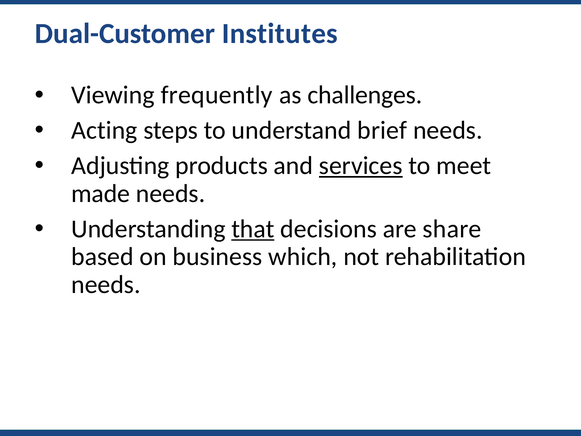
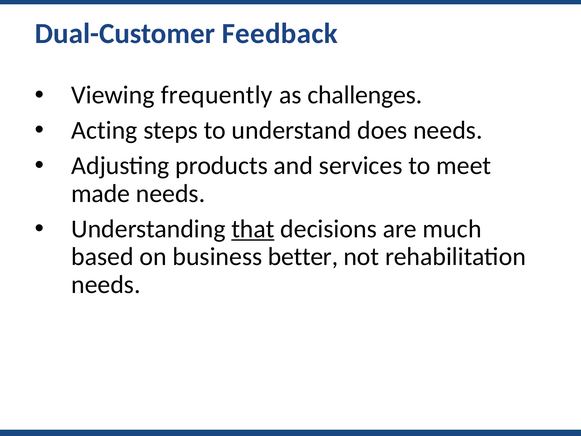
Institutes: Institutes -> Feedback (280, 34)
brief: brief -> does (382, 130)
services underline: present -> none (361, 166)
share: share -> much (452, 229)
which: which -> better (303, 257)
